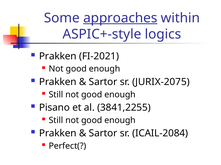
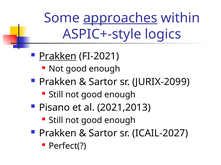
Prakken underline: none -> present (58, 56)
JURIX-2075: JURIX-2075 -> JURIX-2099 (161, 82)
3841,2255: 3841,2255 -> 2021,2013 (124, 108)
ICAIL-2084: ICAIL-2084 -> ICAIL-2027 (160, 134)
